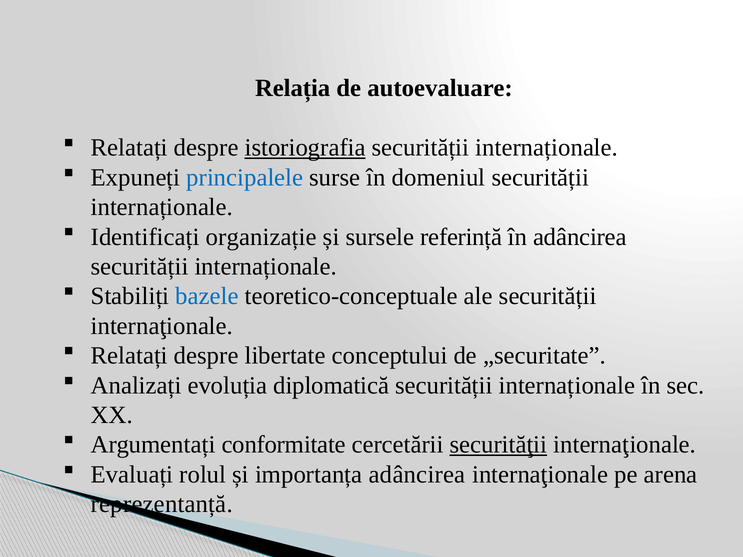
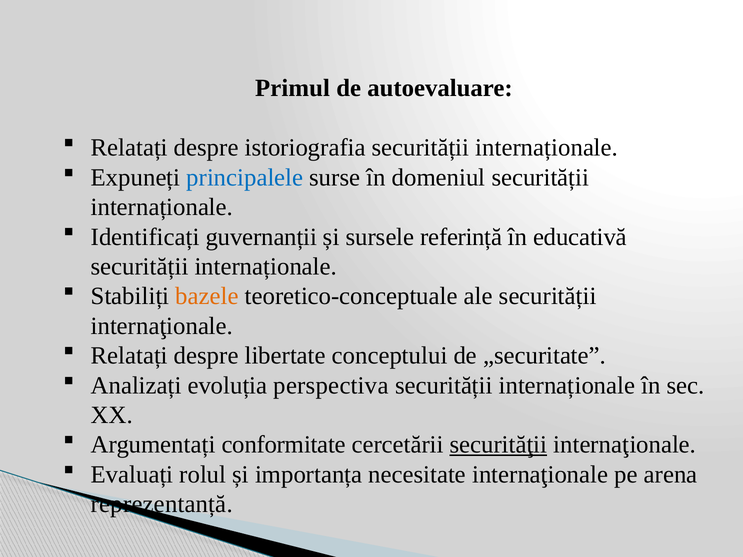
Relația: Relația -> Primul (292, 88)
istoriografia underline: present -> none (305, 148)
organizație: organizație -> guvernanții (261, 237)
în adâncirea: adâncirea -> educativă (580, 237)
bazele colour: blue -> orange (207, 296)
diplomatică: diplomatică -> perspectiva (331, 386)
importanța adâncirea: adâncirea -> necesitate (417, 475)
